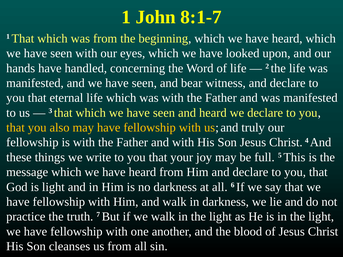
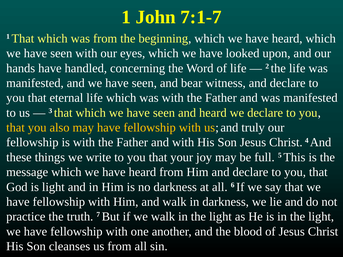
8:1-7: 8:1-7 -> 7:1-7 (201, 17)
